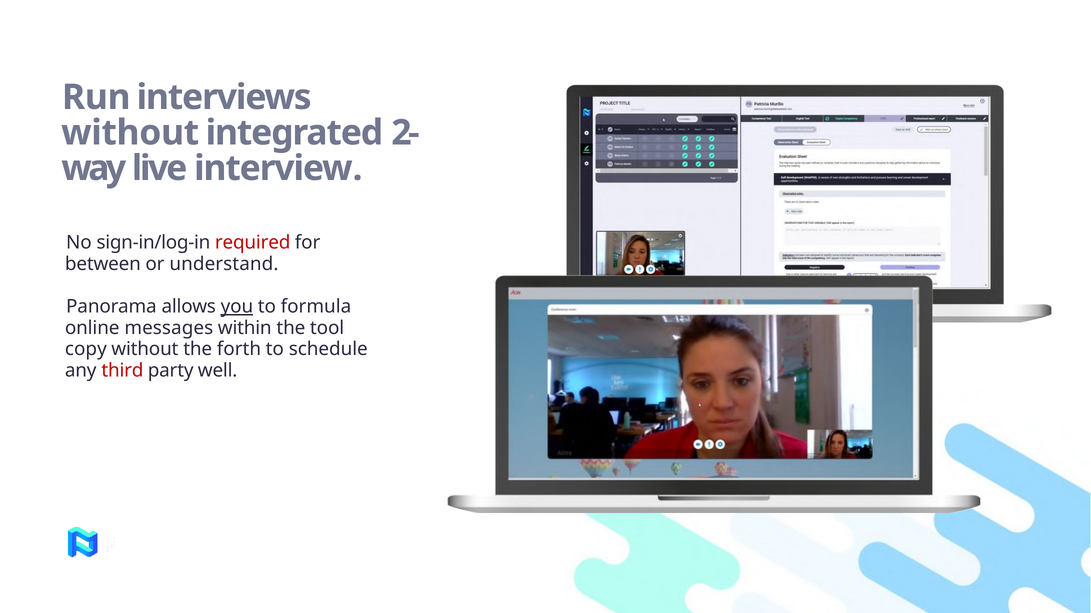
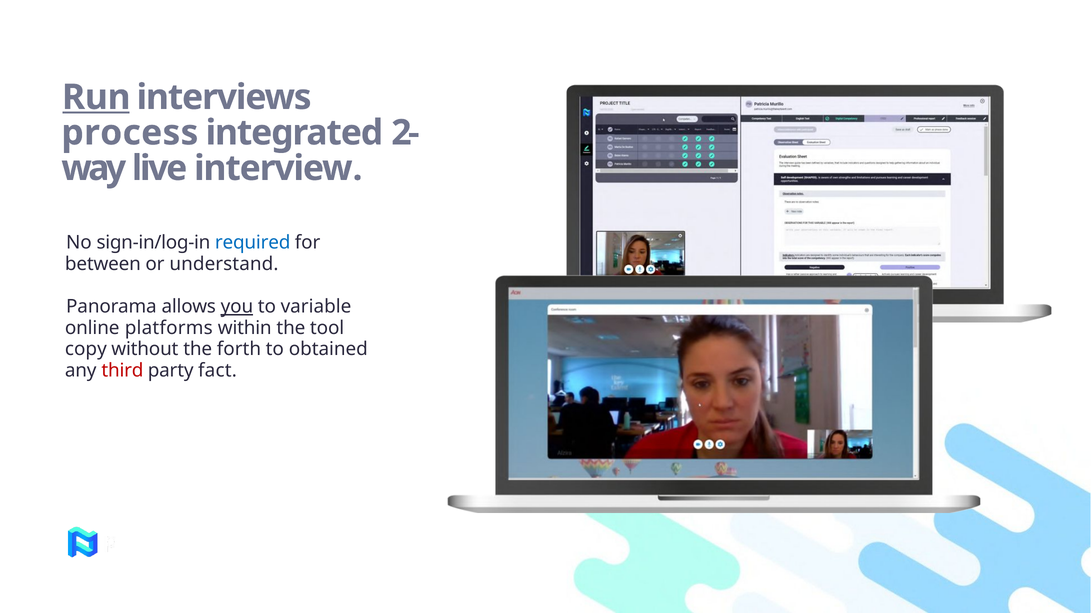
Run underline: none -> present (96, 97)
without: without -> process (130, 133)
required colour: red -> blue (253, 243)
formula: formula -> variable (316, 307)
messages: messages -> platforms (169, 328)
schedule: schedule -> obtained (328, 349)
well: well -> fact (217, 370)
